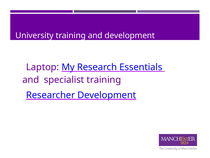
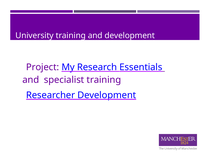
Laptop: Laptop -> Project (43, 67)
